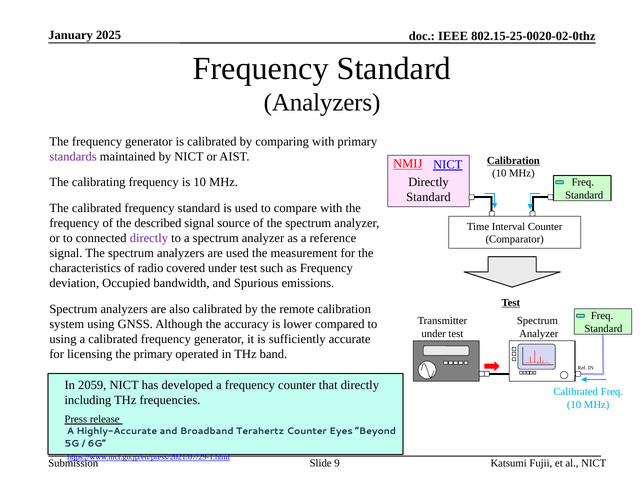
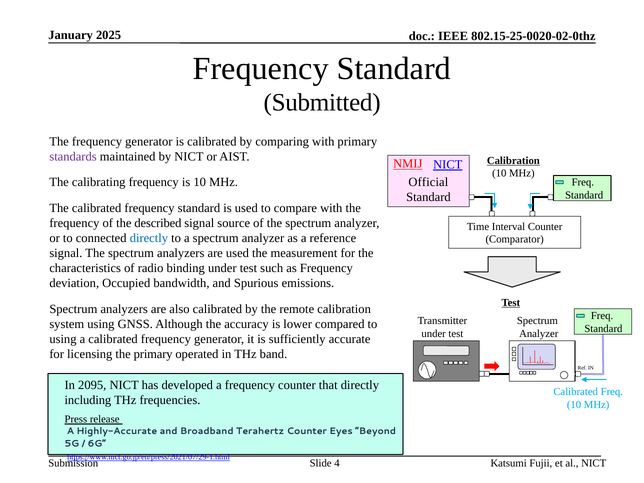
Analyzers: Analyzers -> Submitted (322, 102)
Directly: Directly -> Official (428, 182)
directly colour: purple -> blue (149, 238)
covered: covered -> binding (186, 268)
2059: 2059 -> 2095 (92, 385)
9: 9 -> 4 (337, 463)
